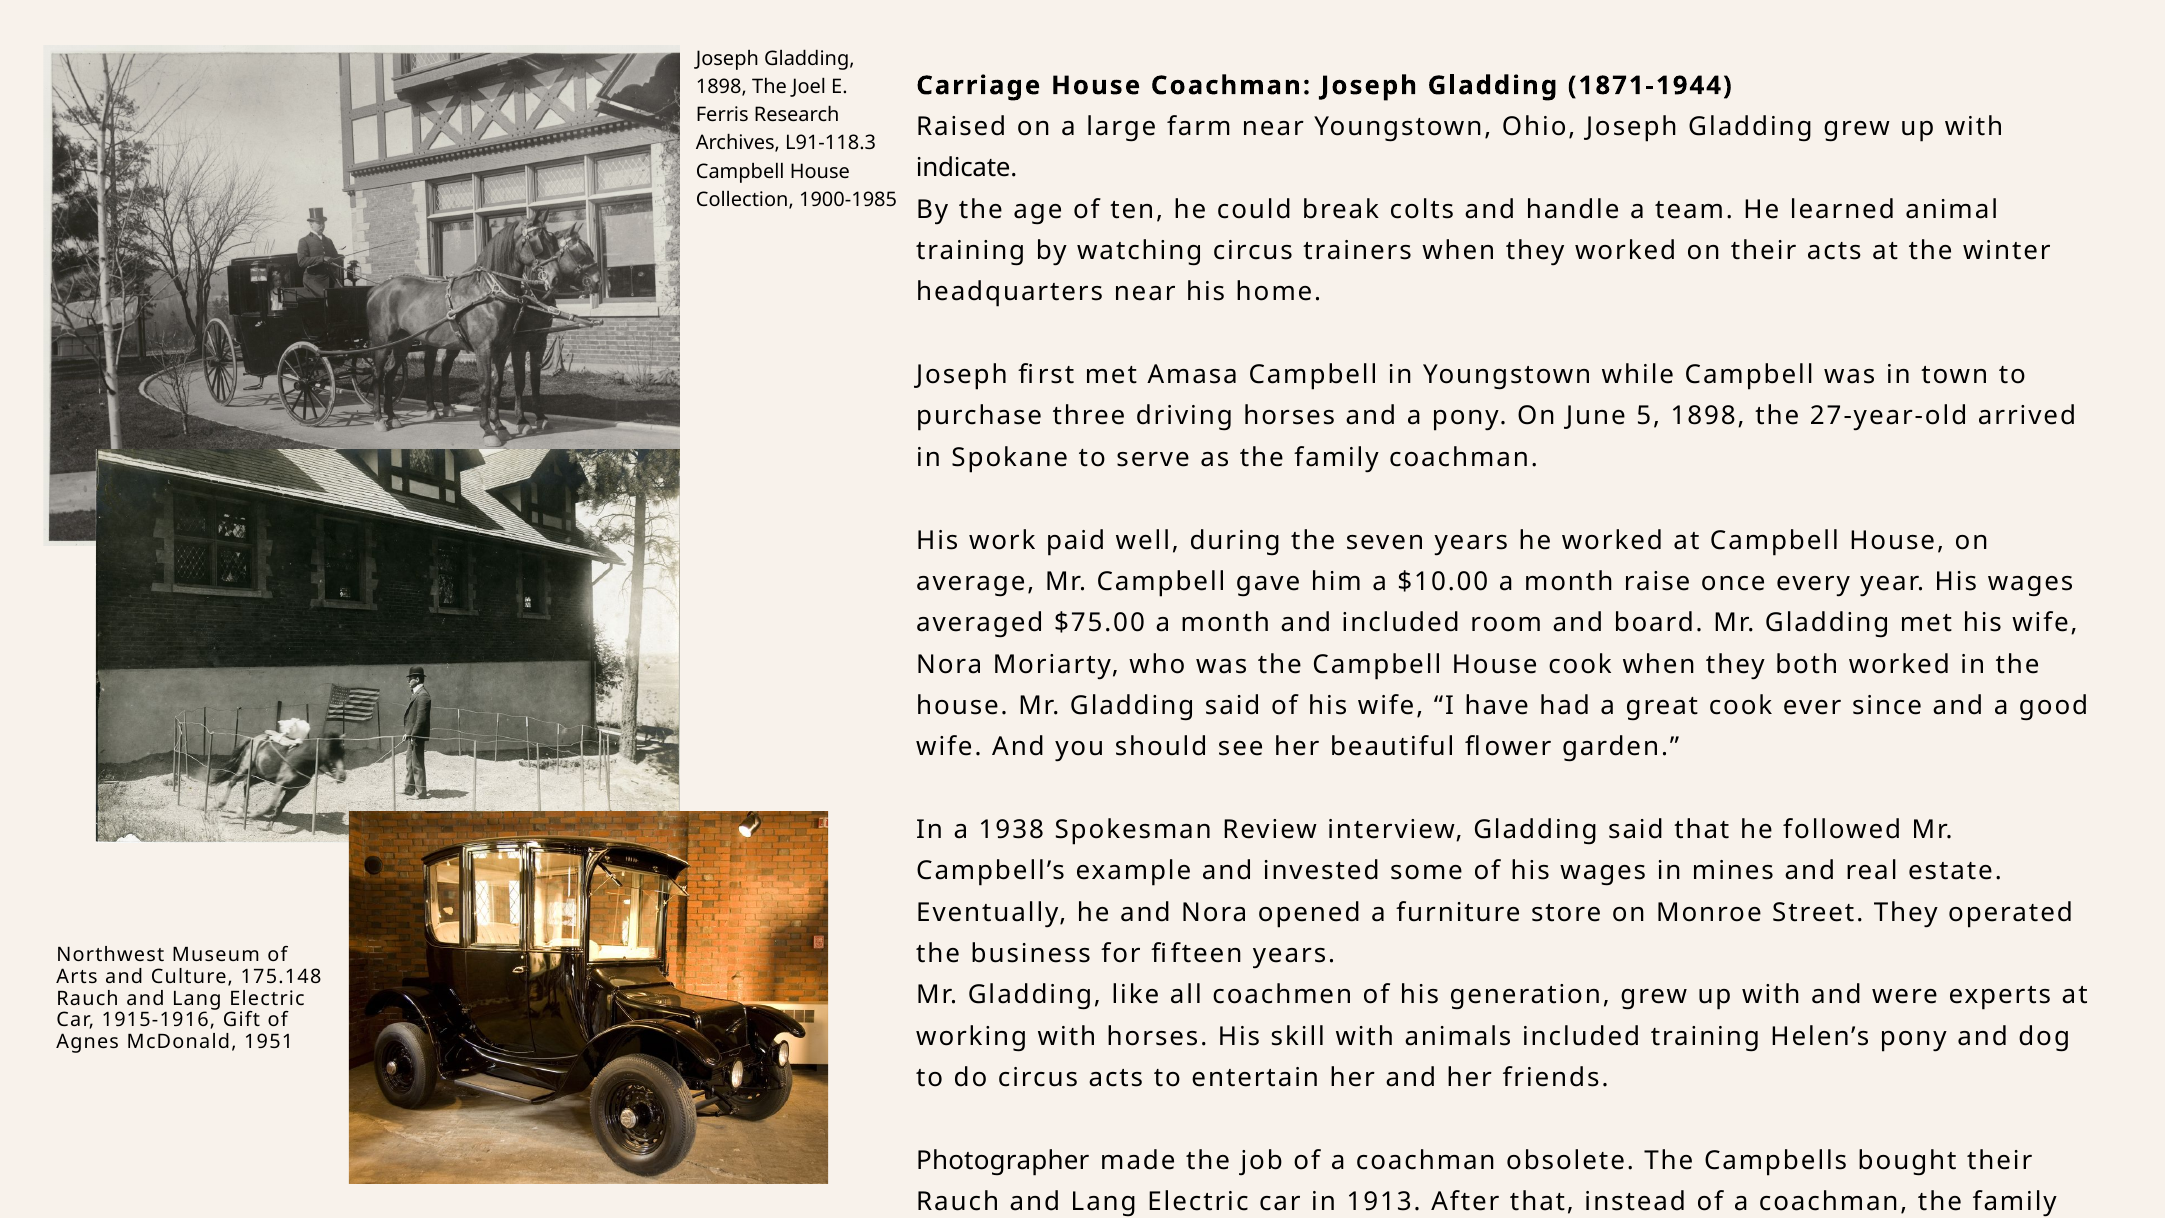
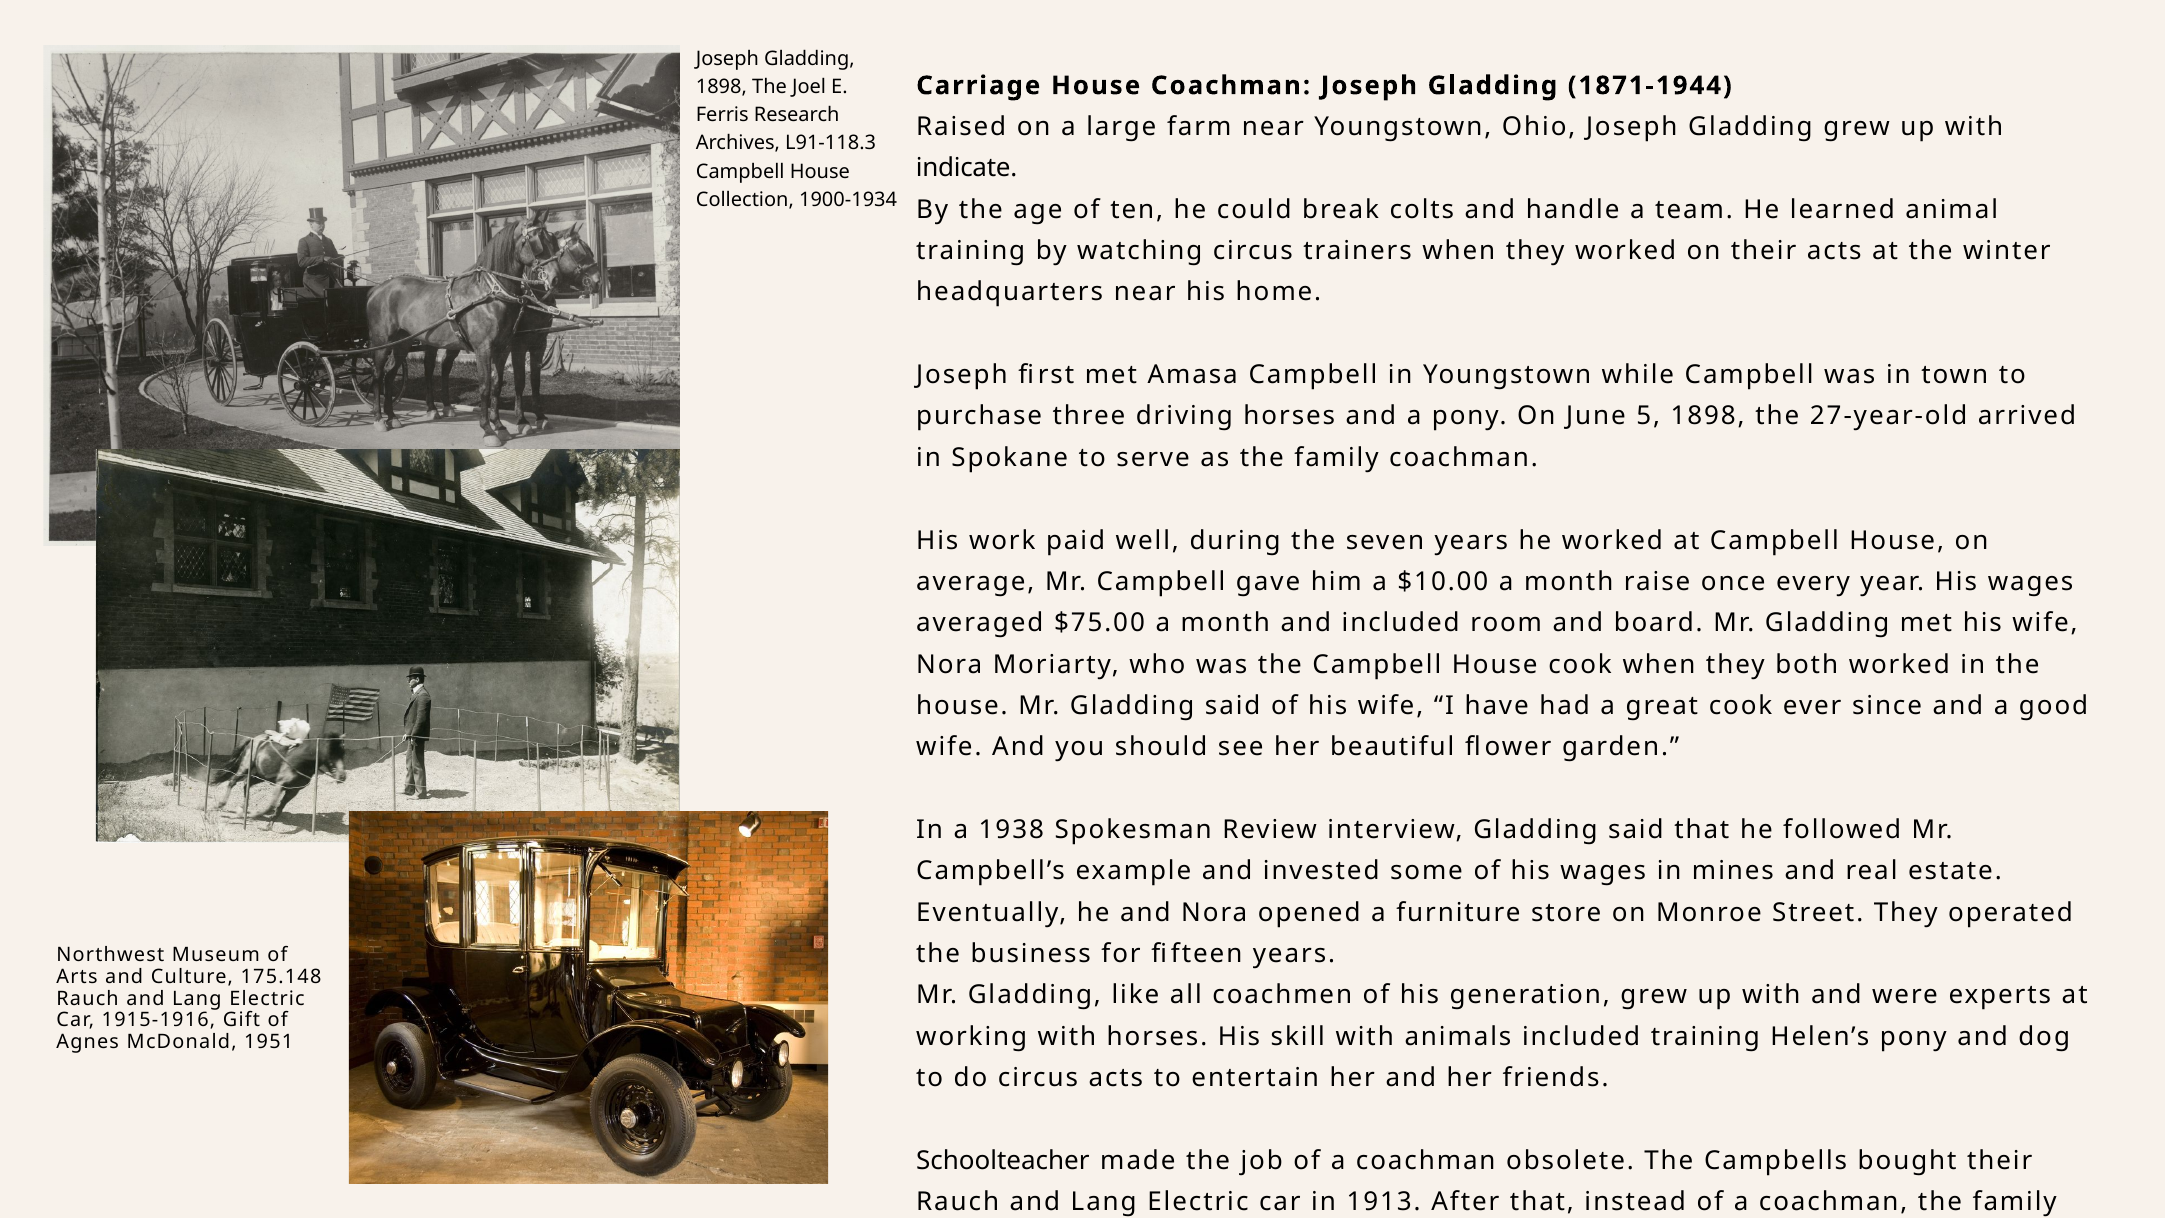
1900-1985: 1900-1985 -> 1900-1934 (848, 199)
Photographer: Photographer -> Schoolteacher (1003, 1160)
